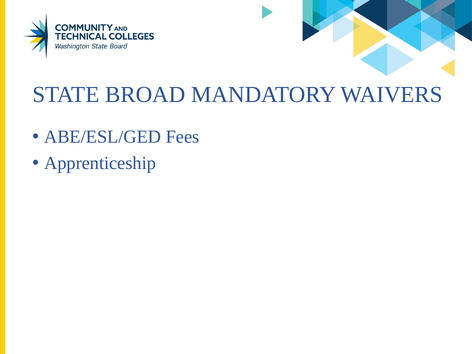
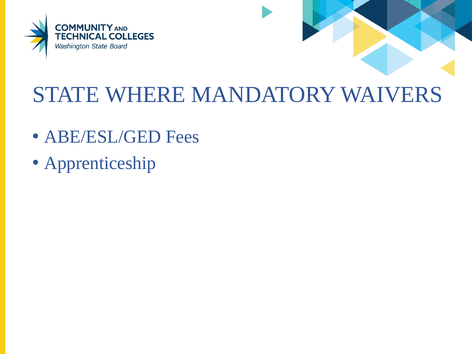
BROAD: BROAD -> WHERE (145, 95)
